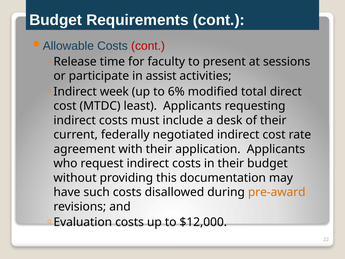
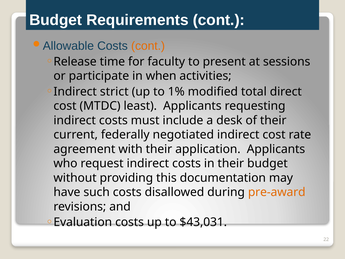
cont colour: red -> orange (148, 46)
assist: assist -> when (161, 76)
week: week -> strict (114, 91)
6%: 6% -> 1% (176, 91)
$12,000: $12,000 -> $43,031 (203, 222)
